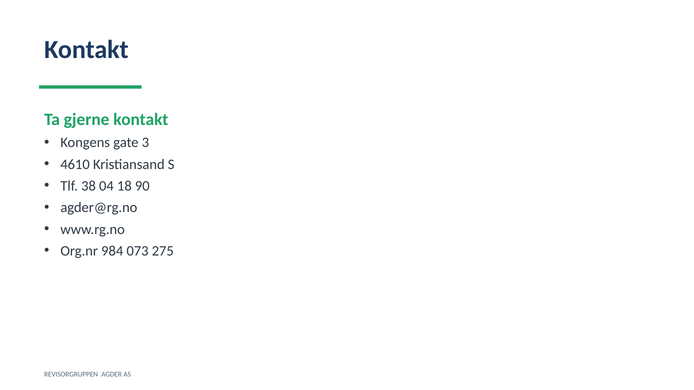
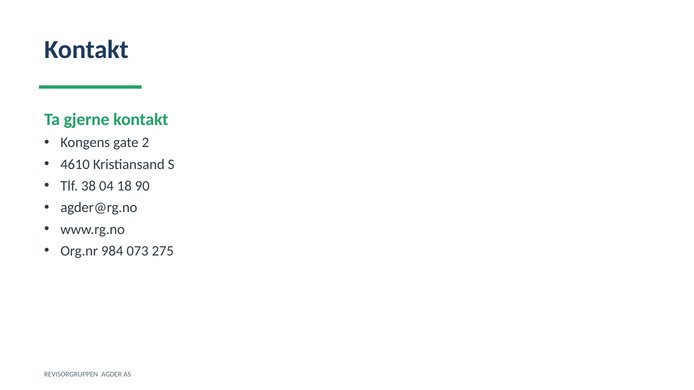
3: 3 -> 2 (146, 143)
